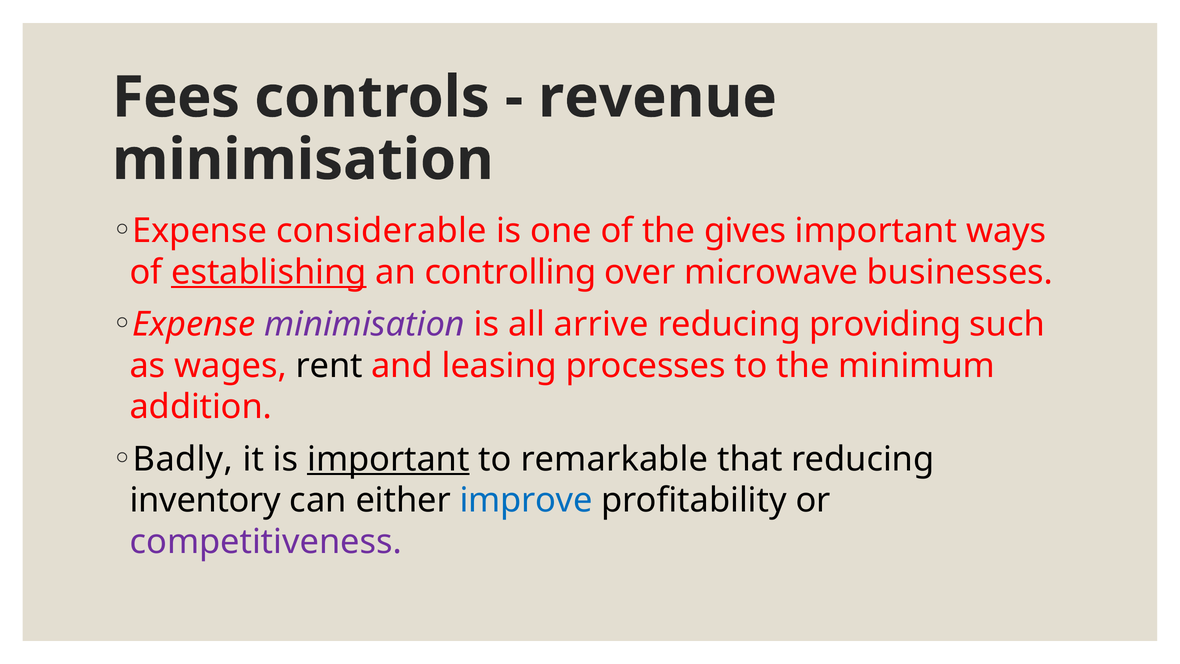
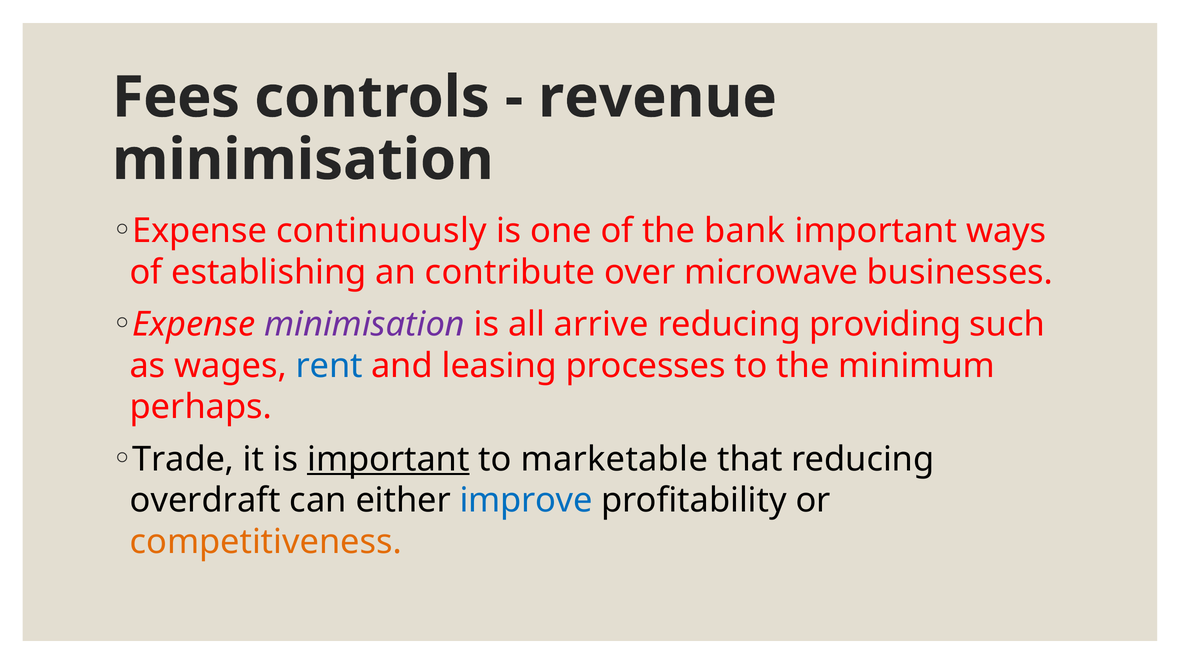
considerable: considerable -> continuously (381, 231)
gives: gives -> bank (745, 231)
establishing underline: present -> none (269, 272)
controlling: controlling -> contribute (510, 272)
rent colour: black -> blue (329, 366)
addition: addition -> perhaps (201, 407)
Badly: Badly -> Trade (183, 459)
remarkable: remarkable -> marketable (614, 459)
inventory: inventory -> overdraft (205, 500)
competitiveness colour: purple -> orange (266, 542)
